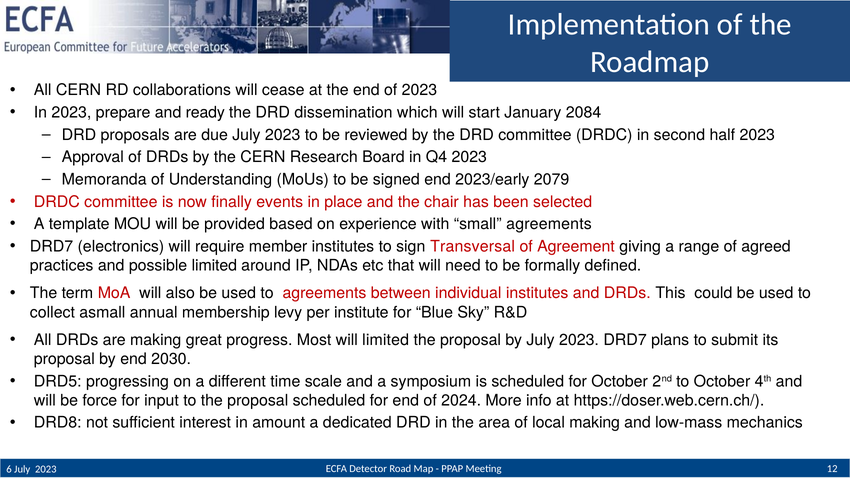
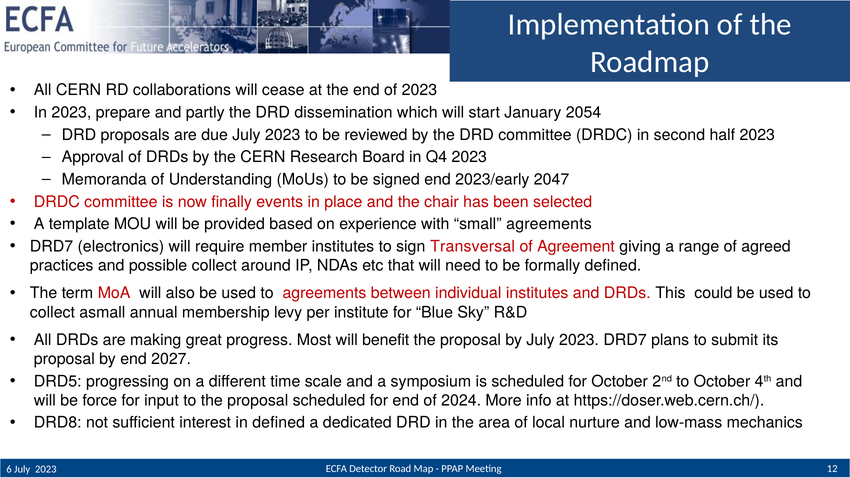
ready: ready -> partly (205, 113)
2084: 2084 -> 2054 (584, 113)
2079: 2079 -> 2047 (552, 180)
possible limited: limited -> collect (214, 266)
will limited: limited -> benefit (386, 340)
2030: 2030 -> 2027 (171, 359)
in amount: amount -> defined (279, 423)
local making: making -> nurture (595, 423)
